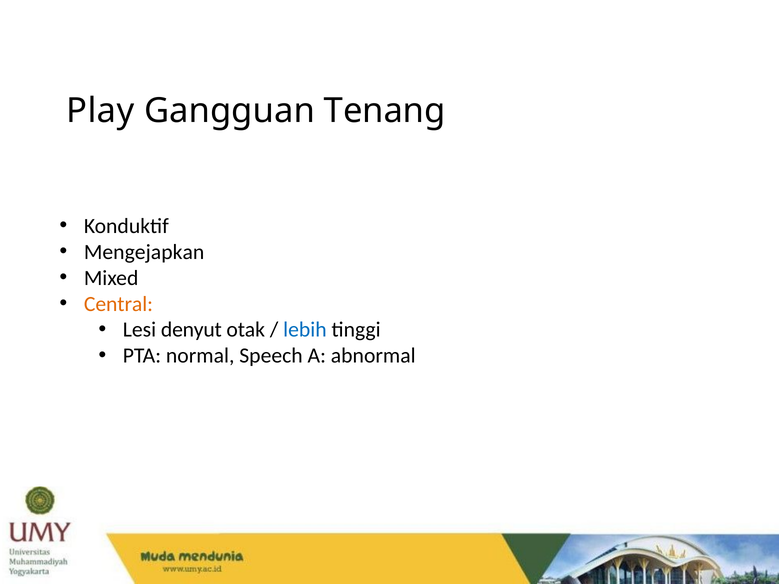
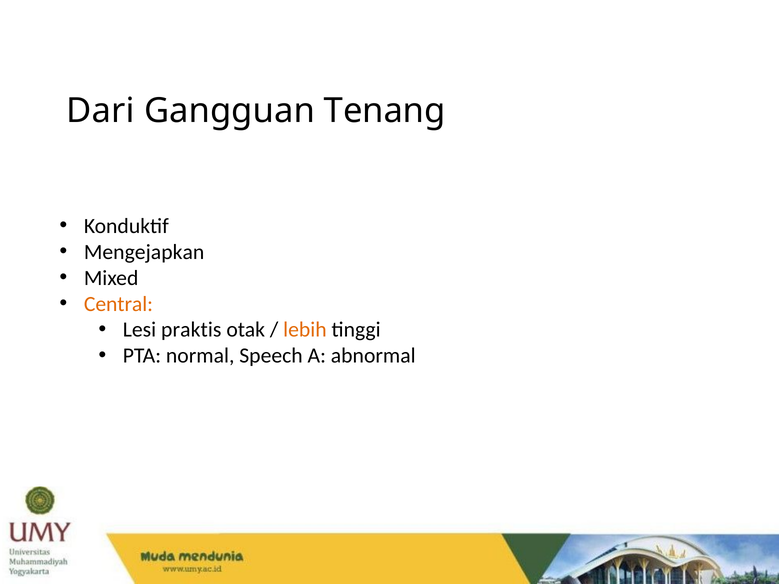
Play: Play -> Dari (100, 111)
denyut: denyut -> praktis (191, 330)
lebih colour: blue -> orange (305, 330)
